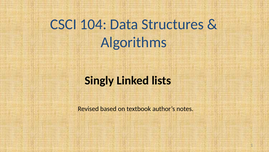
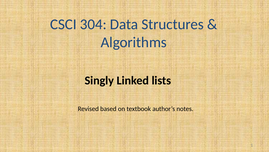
104: 104 -> 304 (93, 24)
